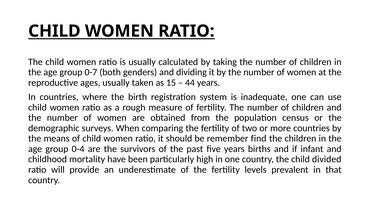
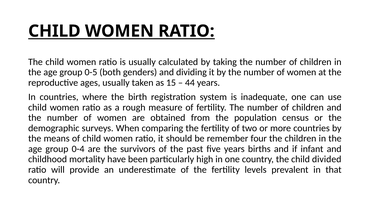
0-7: 0-7 -> 0-5 (91, 72)
find: find -> four (259, 139)
